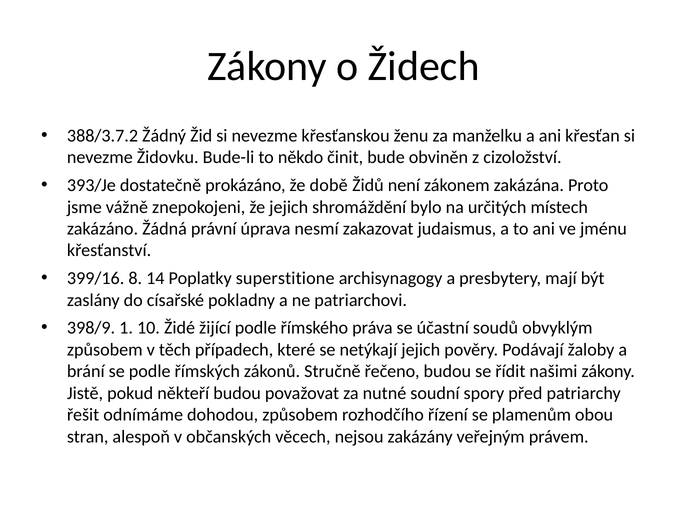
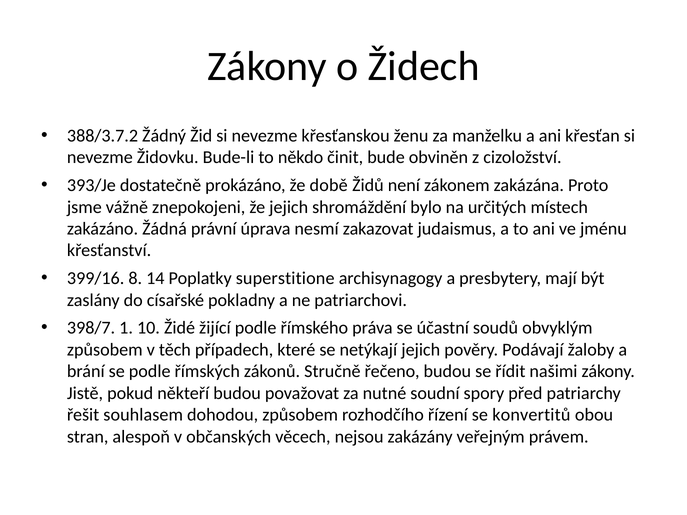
398/9: 398/9 -> 398/7 (91, 328)
odnímáme: odnímáme -> souhlasem (143, 415)
plamenům: plamenům -> konvertitů (531, 415)
